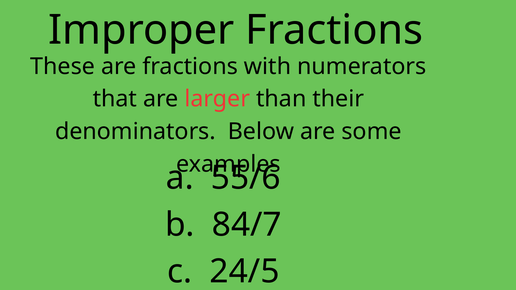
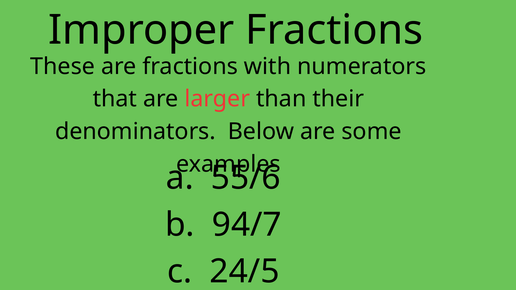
84/7: 84/7 -> 94/7 (247, 225)
